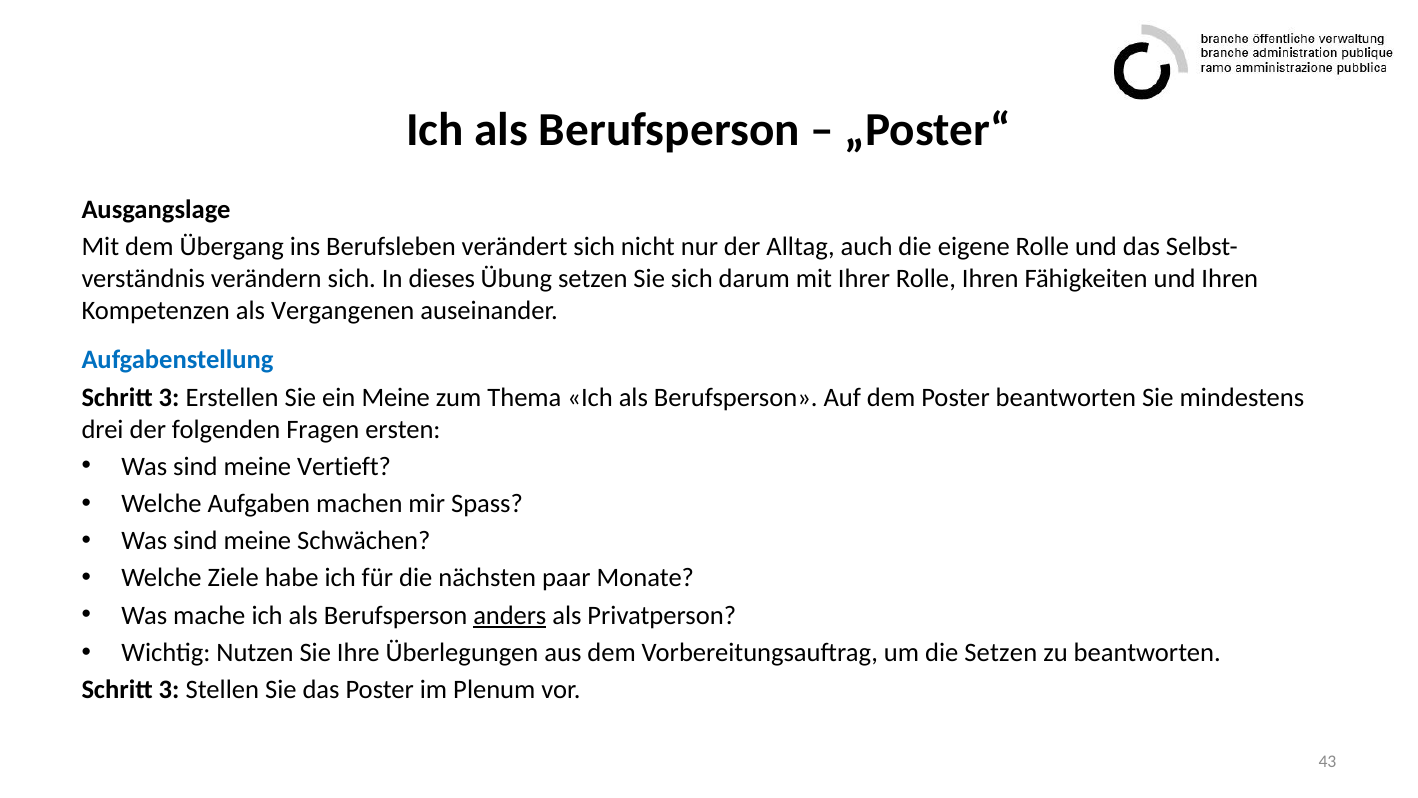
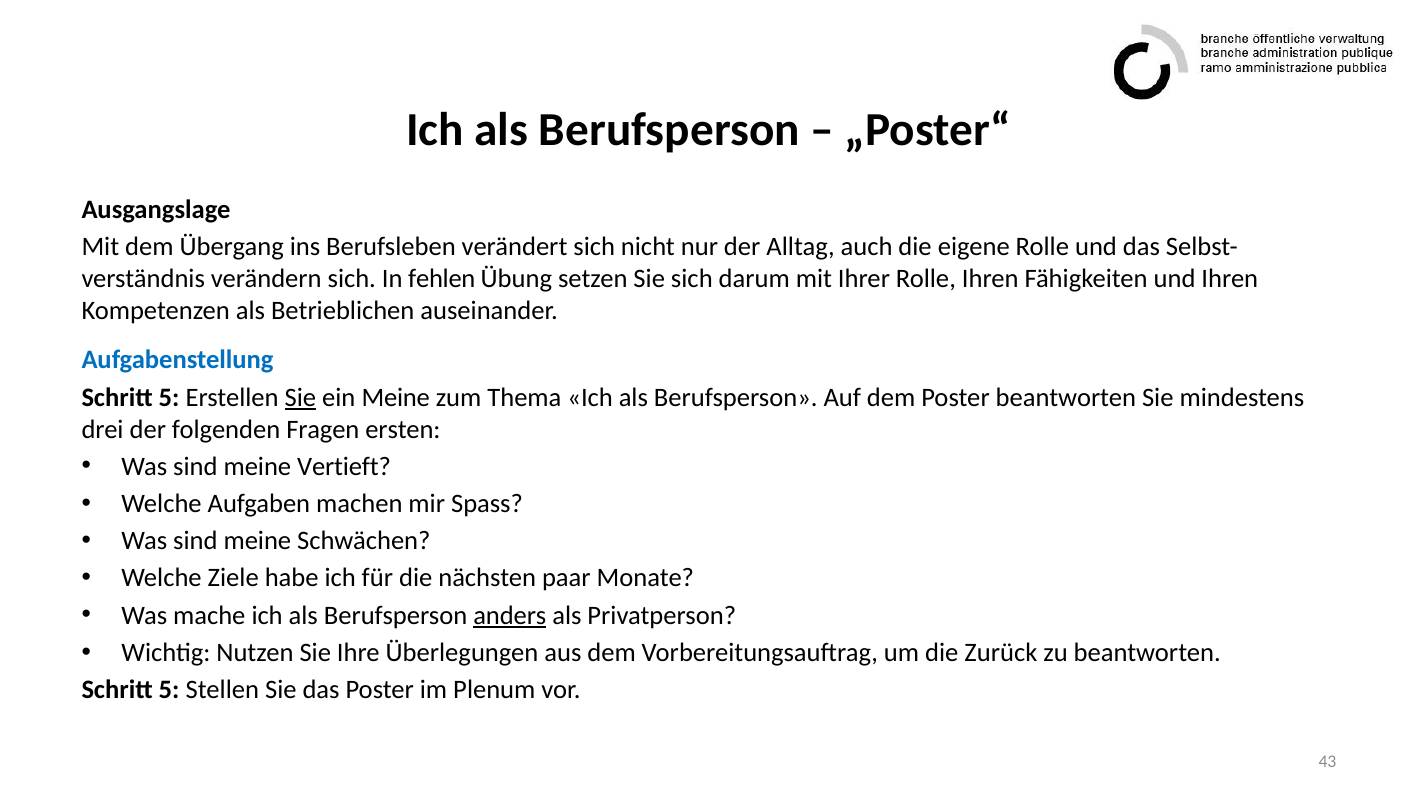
dieses: dieses -> fehlen (442, 278)
Vergangenen: Vergangenen -> Betrieblichen (343, 310)
3: 3 -> 5 (169, 397)
Sie underline: none -> present (300, 397)
die Setzen: Setzen -> Zurück (1001, 652)
3: 3 -> 5 (169, 690)
